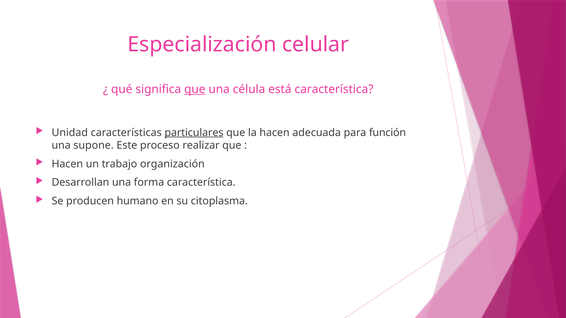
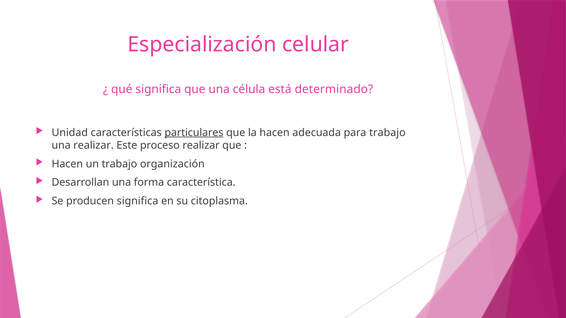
que underline: present -> none (195, 89)
está característica: característica -> determinado (334, 89)
para función: función -> trabajo (387, 133)
una supone: supone -> realizar (94, 145)
producen humano: humano -> significa (138, 201)
